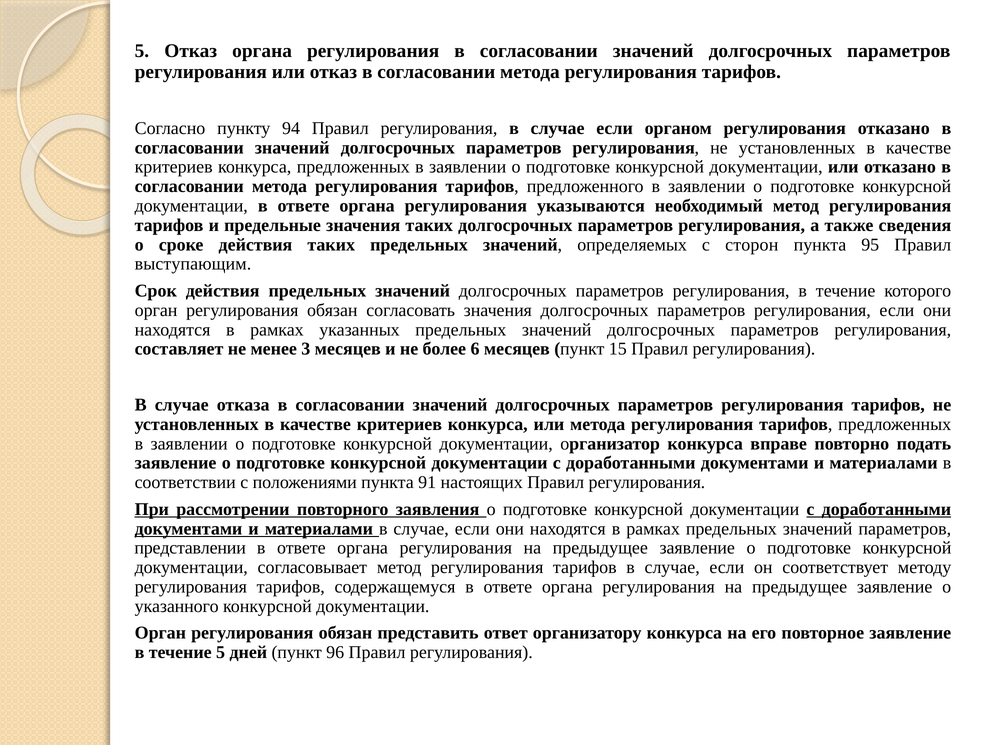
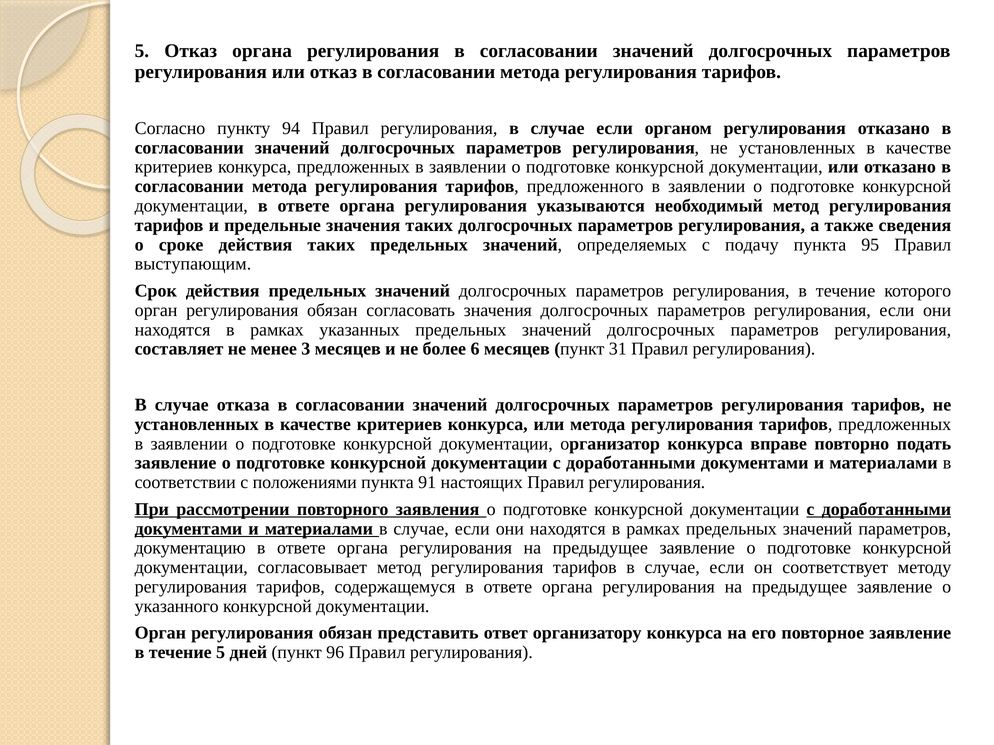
сторон: сторон -> подачу (752, 245)
15: 15 -> 31 (618, 349)
представлении: представлении -> документацию (190, 548)
